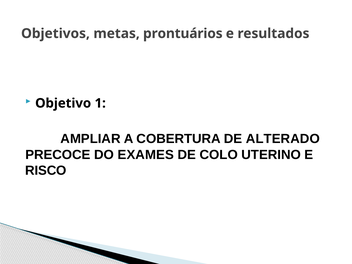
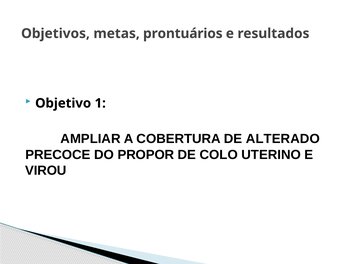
EXAMES: EXAMES -> PROPOR (146, 155)
RISCO: RISCO -> VIROU (46, 171)
